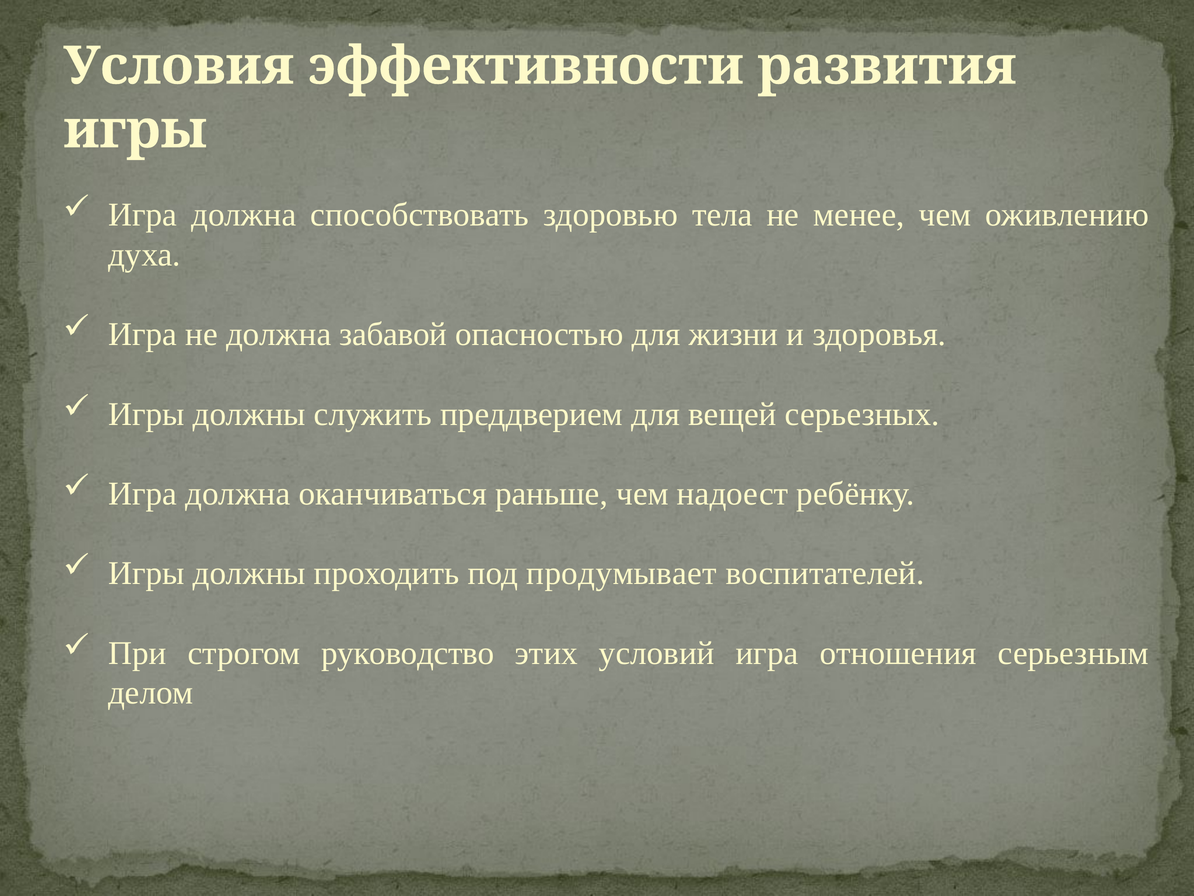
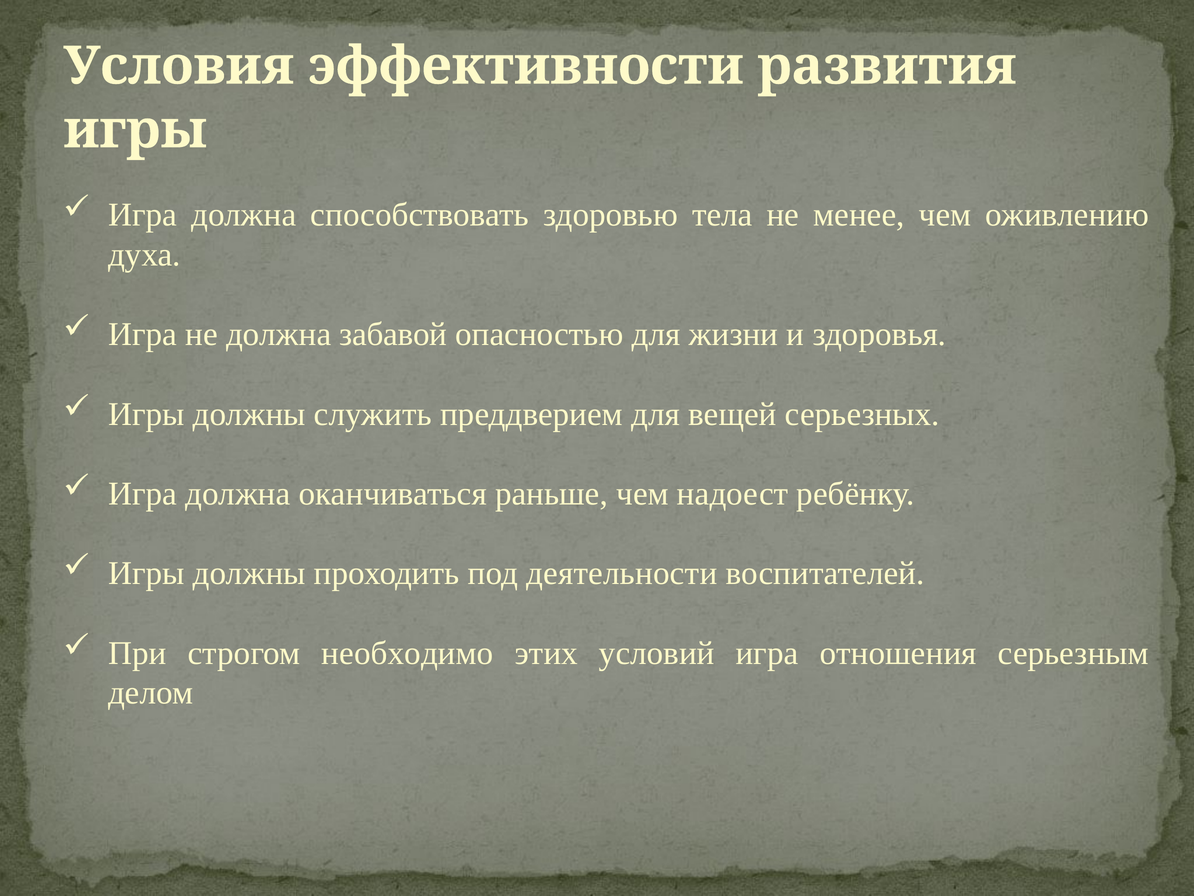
продумывает: продумывает -> деятельности (622, 573)
руководство: руководство -> необходимо (407, 653)
